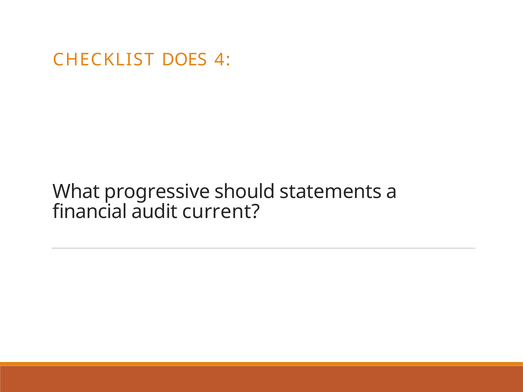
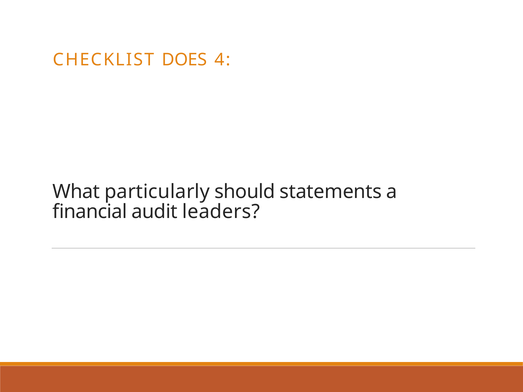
progressive: progressive -> particularly (157, 192)
current: current -> leaders (221, 212)
